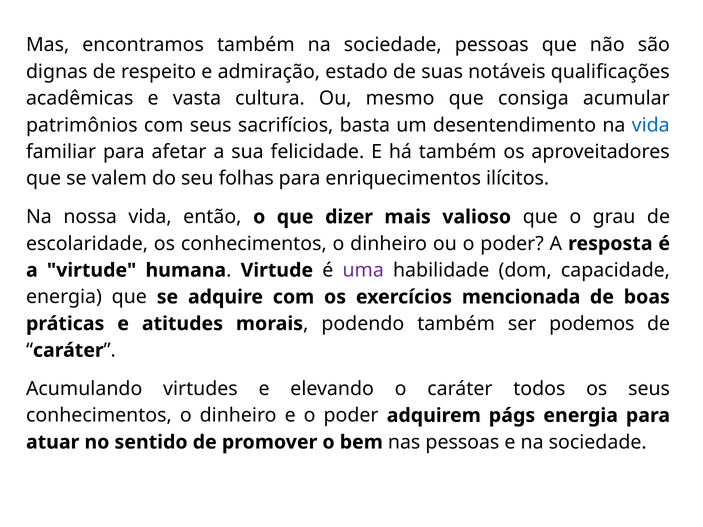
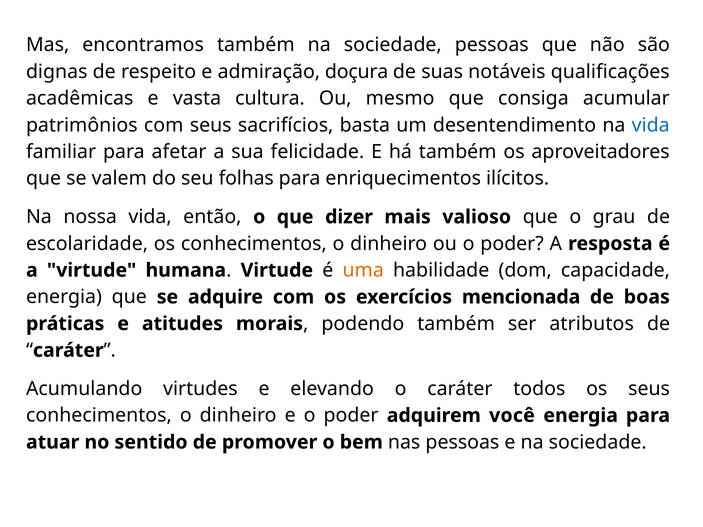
estado: estado -> doçura (357, 72)
uma colour: purple -> orange (363, 270)
podemos: podemos -> atributos (592, 324)
págs: págs -> você (512, 416)
